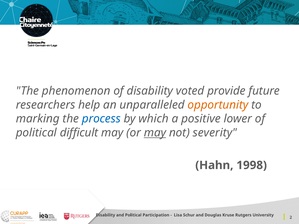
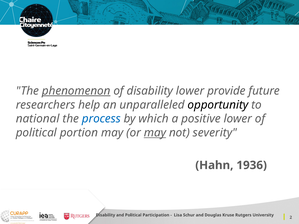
phenomenon underline: none -> present (76, 91)
disability voted: voted -> lower (190, 91)
opportunity colour: orange -> black (218, 105)
marking: marking -> national (38, 119)
difficult: difficult -> portion (79, 133)
1998: 1998 -> 1936 (252, 165)
